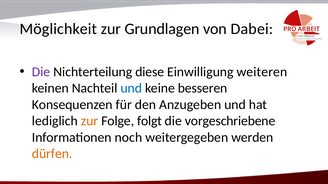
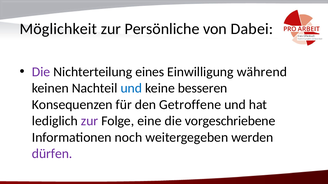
Grundlagen: Grundlagen -> Persönliche (162, 29)
diese: diese -> eines (150, 72)
weiteren: weiteren -> während (262, 72)
Anzugeben: Anzugeben -> Getroffene (190, 105)
zur colour: orange -> purple (90, 121)
folgt: folgt -> eine (149, 121)
dürfen colour: orange -> purple (52, 154)
